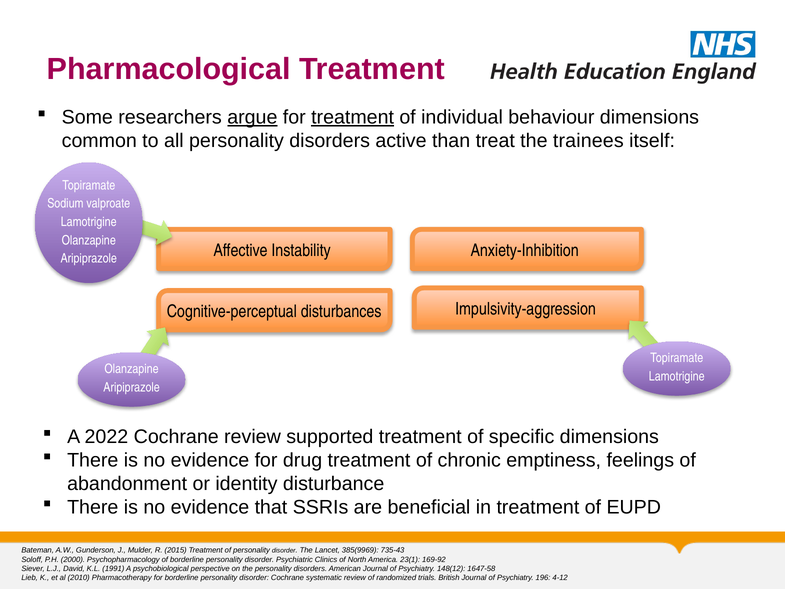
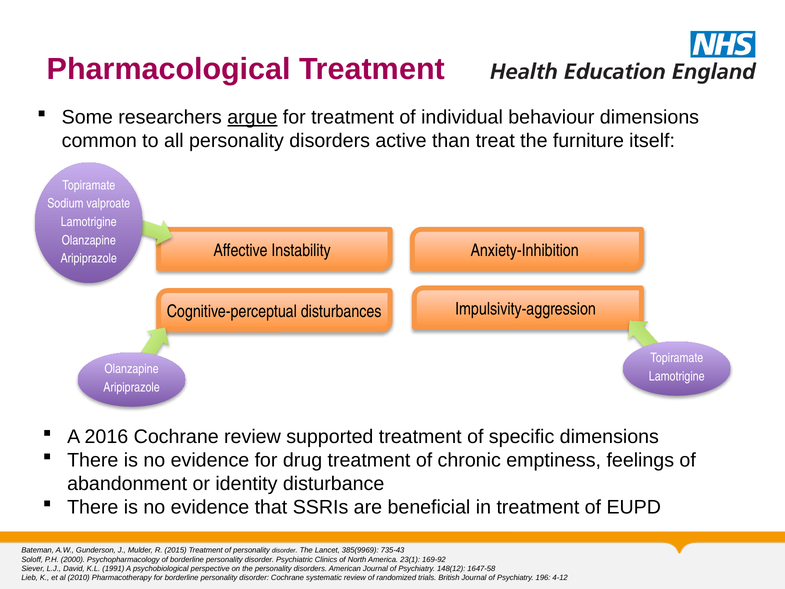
treatment underline: present -> none (353, 117)
trainees: trainees -> furniture (588, 141)
2022: 2022 -> 2016 (106, 437)
